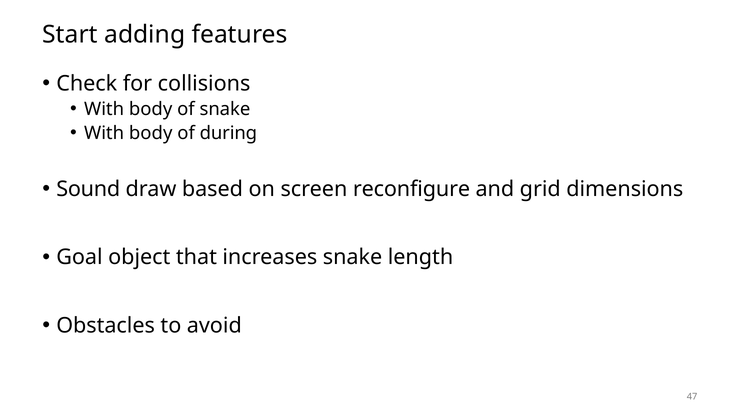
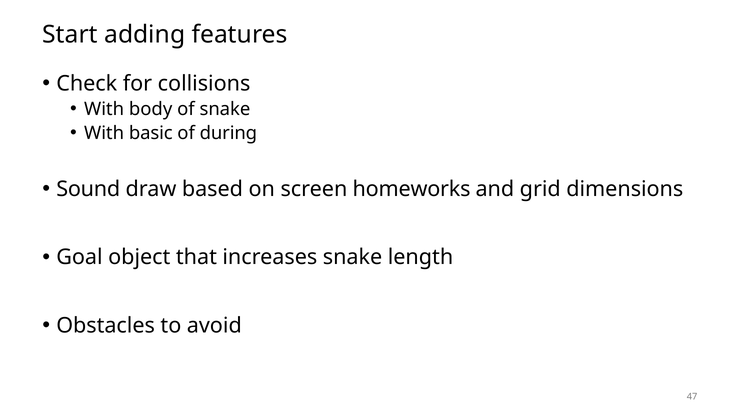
body: body -> basic (151, 133)
reconfigure: reconfigure -> homeworks (412, 189)
